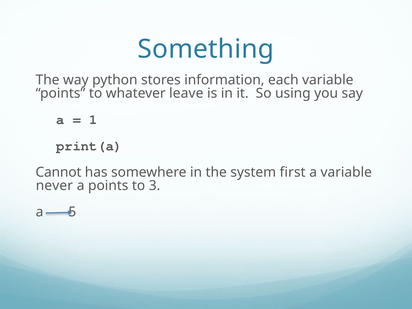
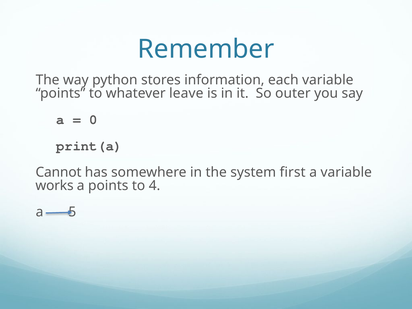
Something: Something -> Remember (206, 49)
using: using -> outer (293, 93)
1: 1 -> 0 (93, 120)
never: never -> works (55, 186)
3: 3 -> 4 (155, 186)
